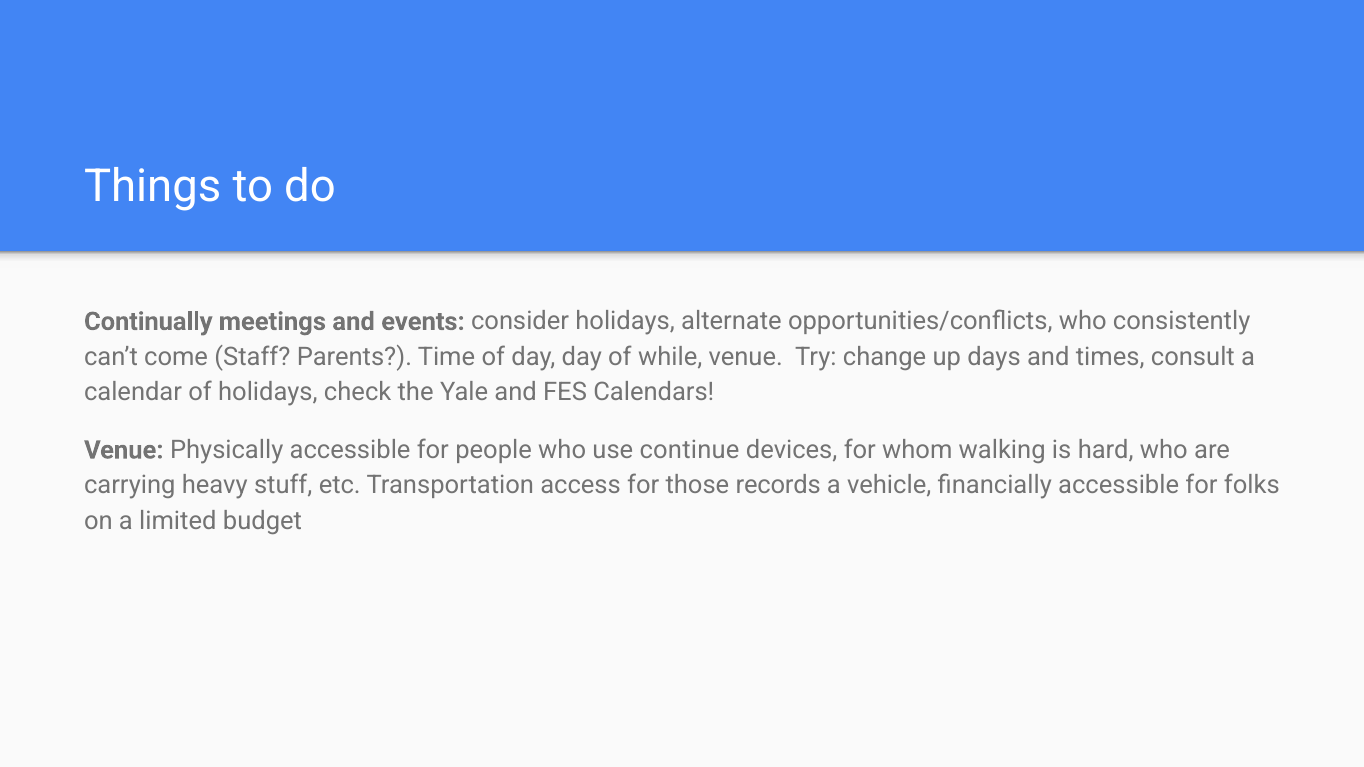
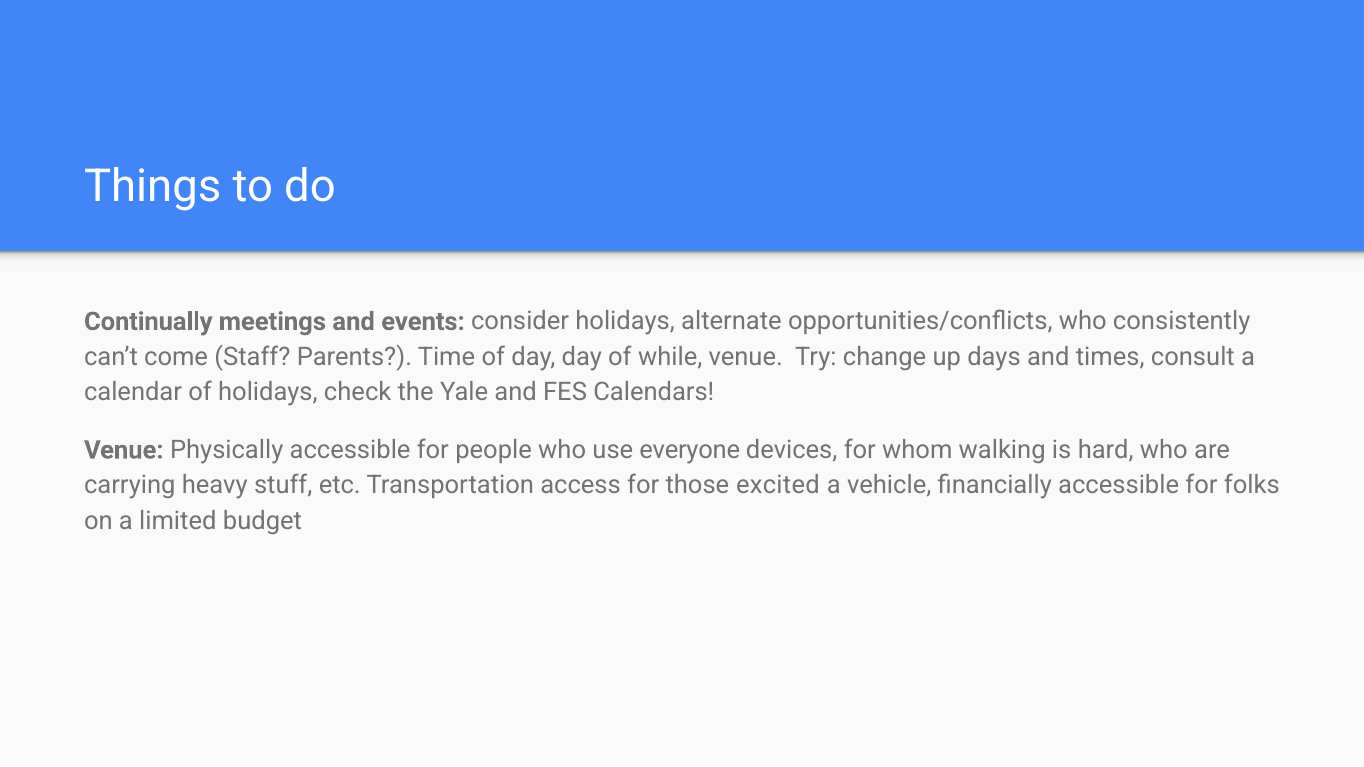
continue: continue -> everyone (690, 450)
records: records -> excited (778, 485)
